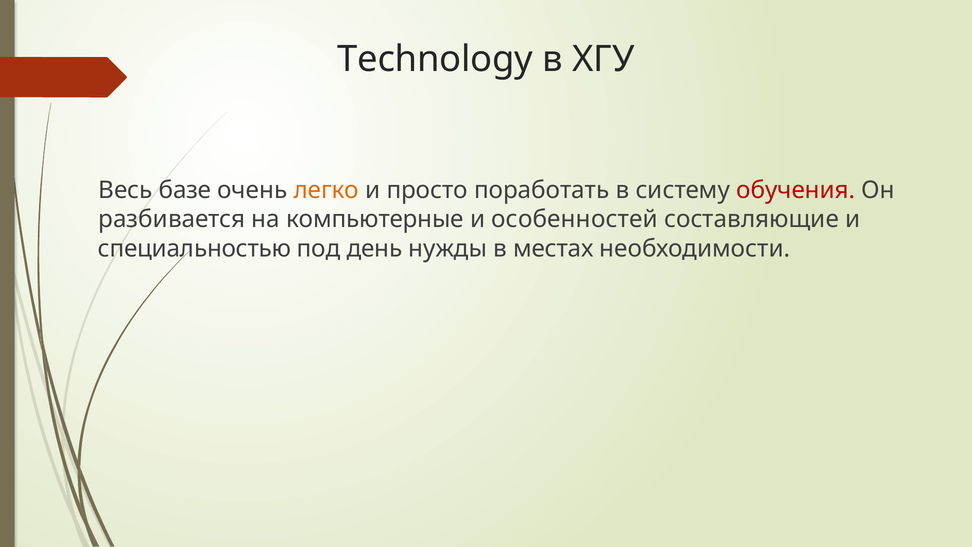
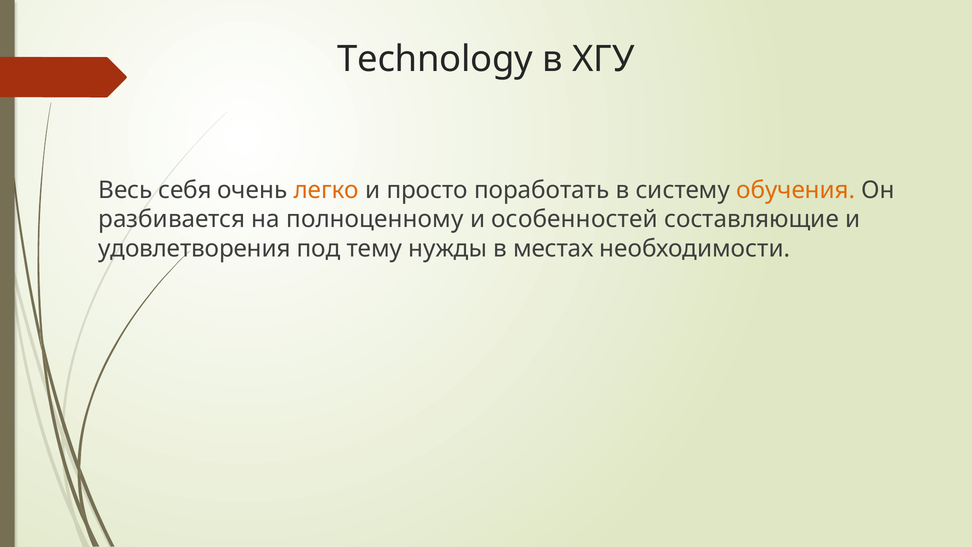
базе: базе -> себя (185, 190)
обучения colour: red -> orange (796, 190)
компьютерные: компьютерные -> полноценному (375, 219)
специальностью: специальностью -> удовлетворения (194, 248)
день: день -> тему (374, 248)
